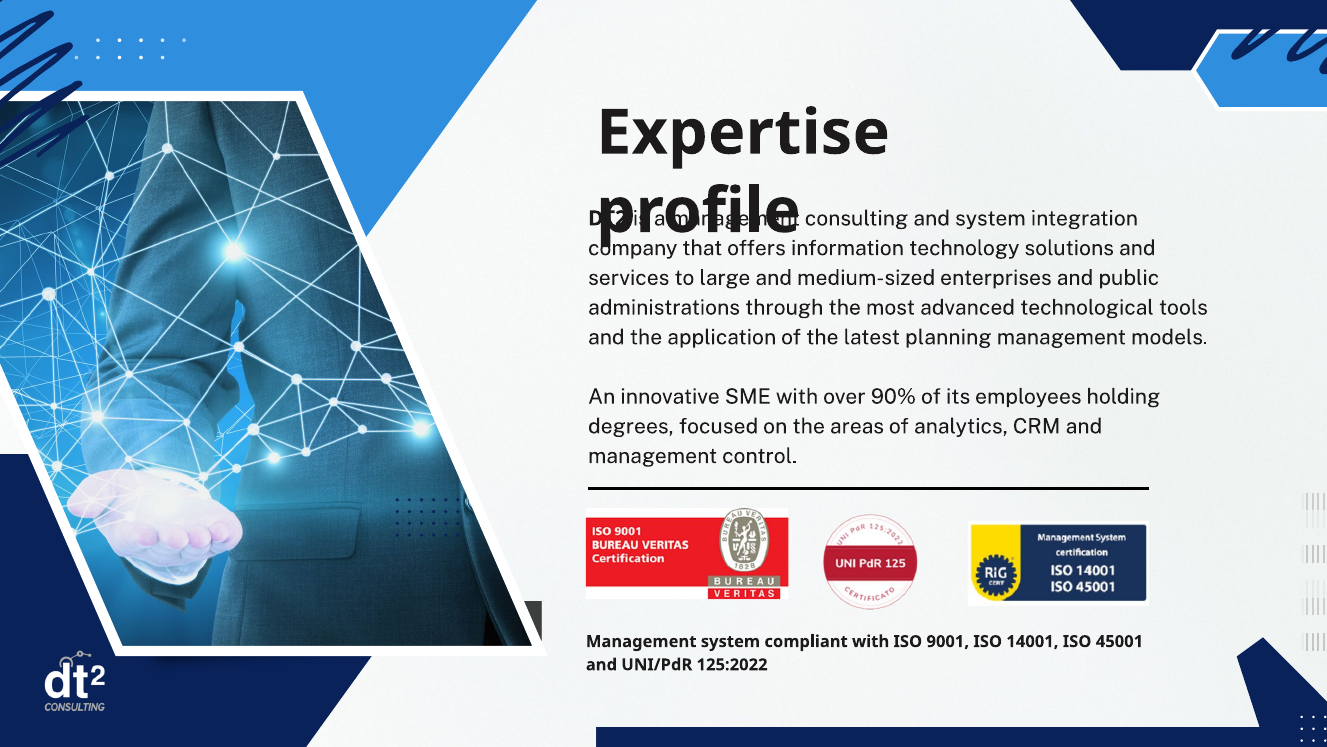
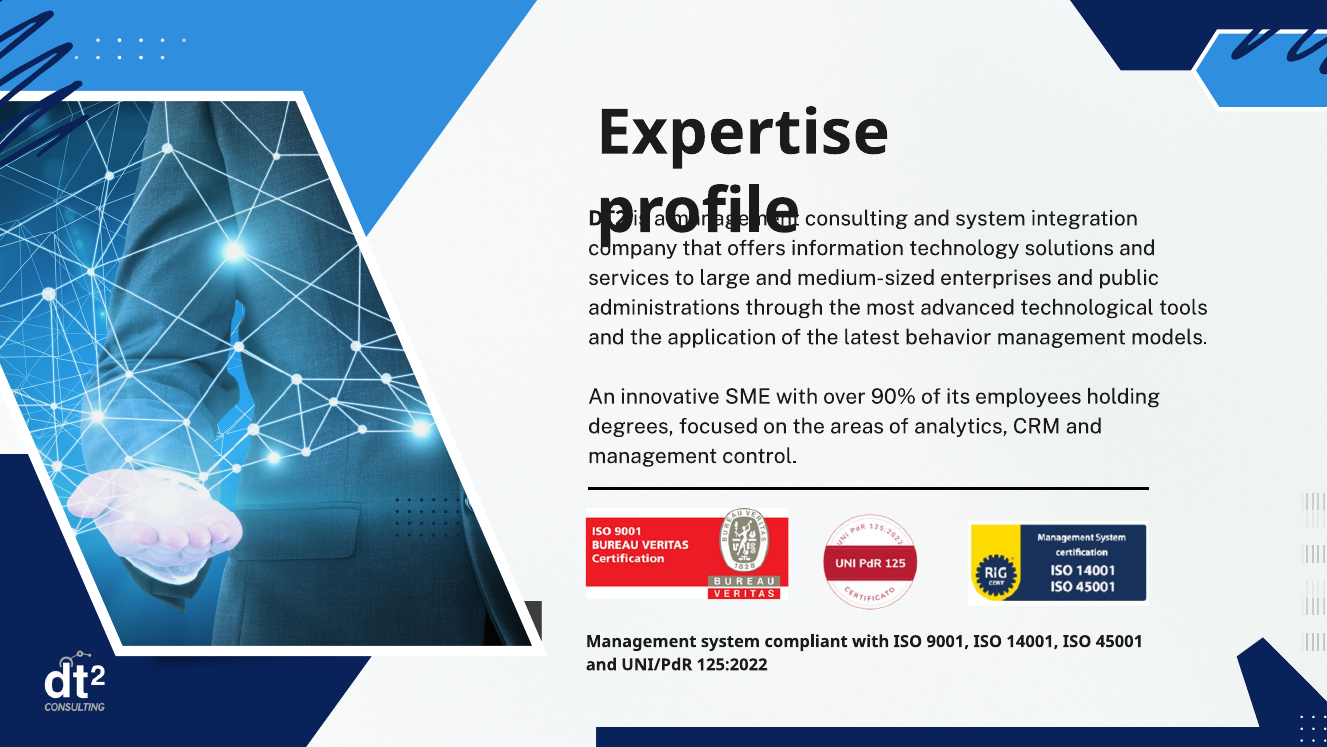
planning: planning -> behavior (948, 337)
